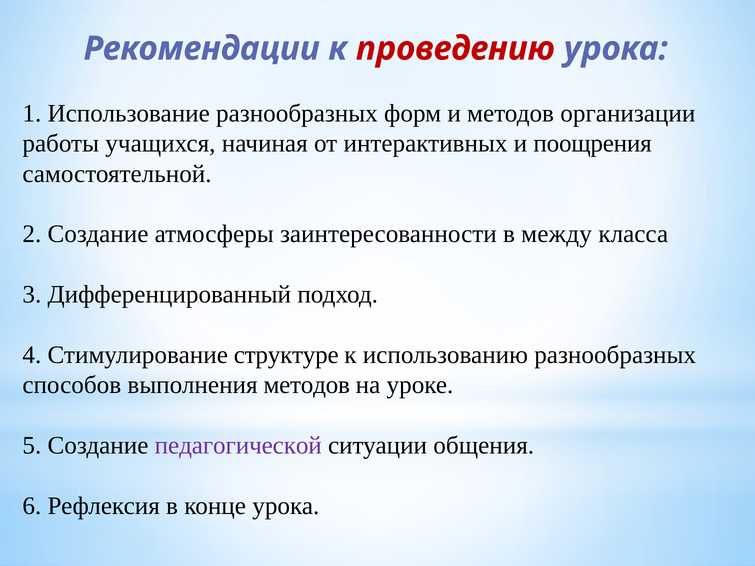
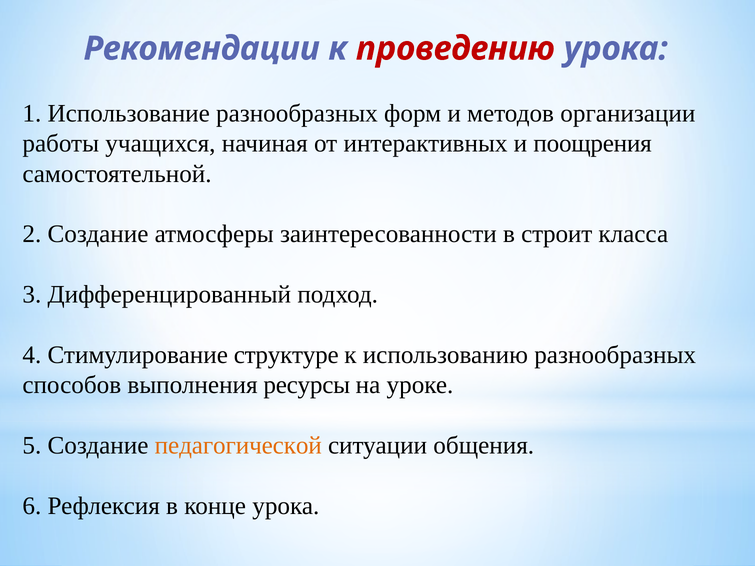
между: между -> строит (557, 234)
выполнения методов: методов -> ресурсы (307, 385)
педагогической colour: purple -> orange (238, 446)
